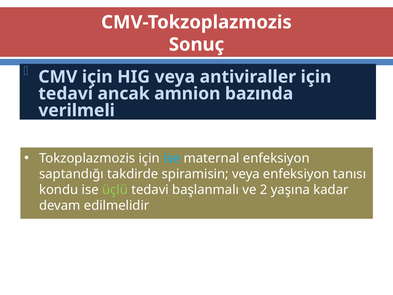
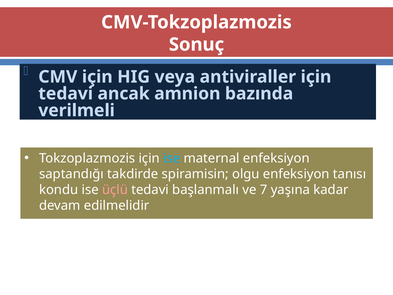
spiramisin veya: veya -> olgu (246, 174)
üçlü colour: light green -> pink (115, 190)
2: 2 -> 7 (264, 190)
